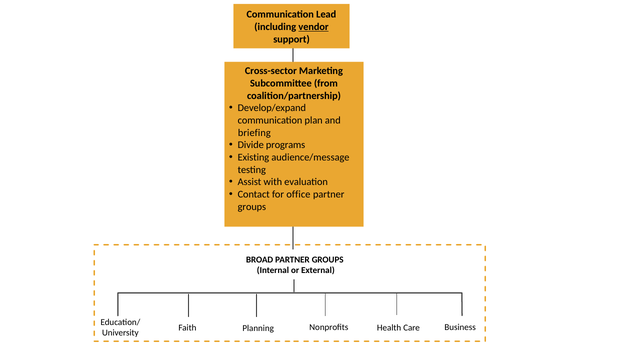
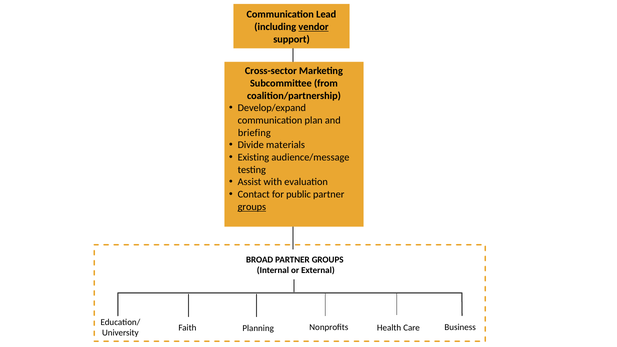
programs: programs -> materials (286, 145)
office: office -> public (299, 194)
groups underline: none -> present (252, 207)
